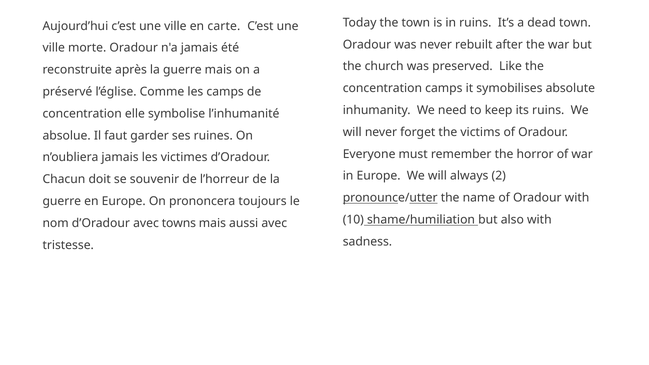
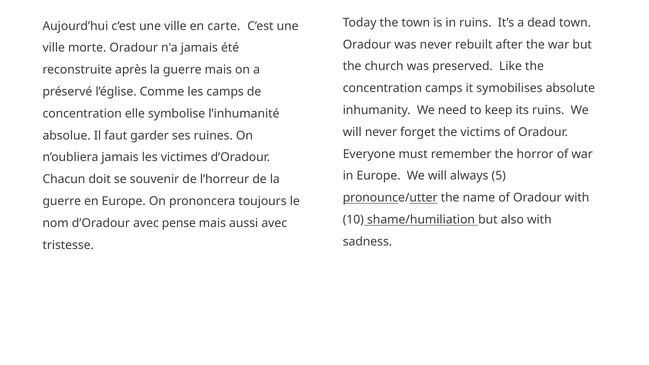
2: 2 -> 5 (499, 176)
towns: towns -> pense (179, 223)
